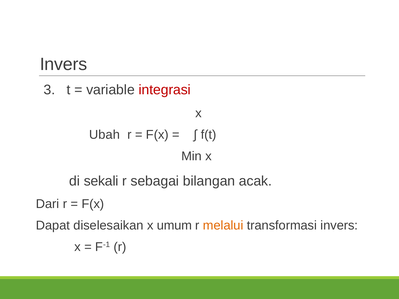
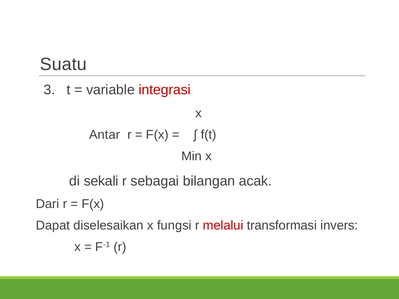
Invers: Invers -> Suatu (63, 64)
Ubah: Ubah -> Antar (105, 135)
umum: umum -> fungsi (174, 226)
melalui colour: orange -> red (223, 226)
